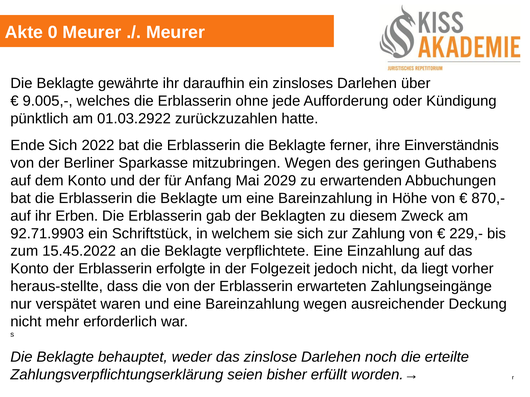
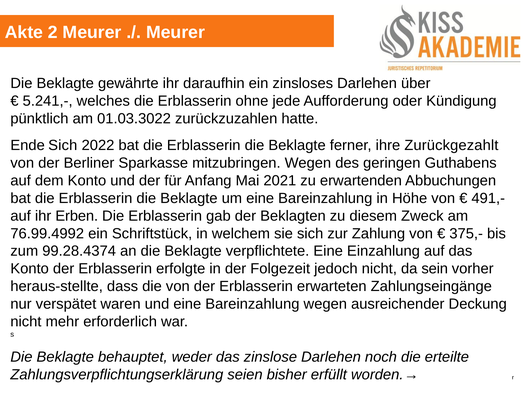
0: 0 -> 2 (53, 32)
9.005,-: 9.005,- -> 5.241,- (48, 101)
01.03.2922: 01.03.2922 -> 01.03.3022 (134, 119)
Einverständnis: Einverständnis -> Zurückgezahlt (451, 145)
2029: 2029 -> 2021 (280, 181)
870,-: 870,- -> 491,- (488, 198)
92.71.9903: 92.71.9903 -> 76.99.4992 (47, 234)
229,-: 229,- -> 375,- (466, 234)
15.45.2022: 15.45.2022 -> 99.28.4374 (79, 251)
liegt: liegt -> sein (435, 269)
